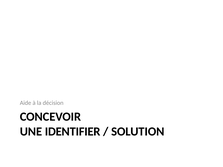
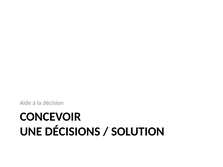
IDENTIFIER: IDENTIFIER -> DÉCISIONS (73, 132)
